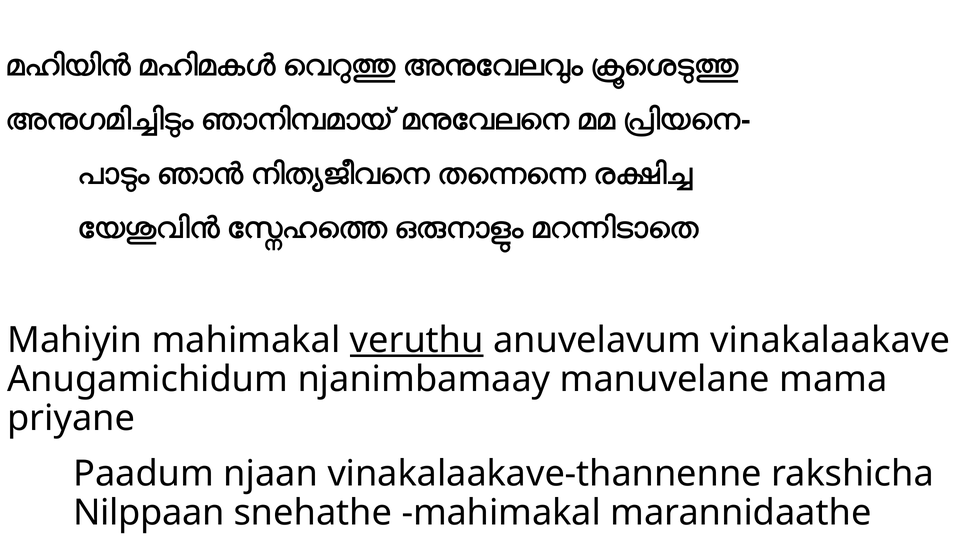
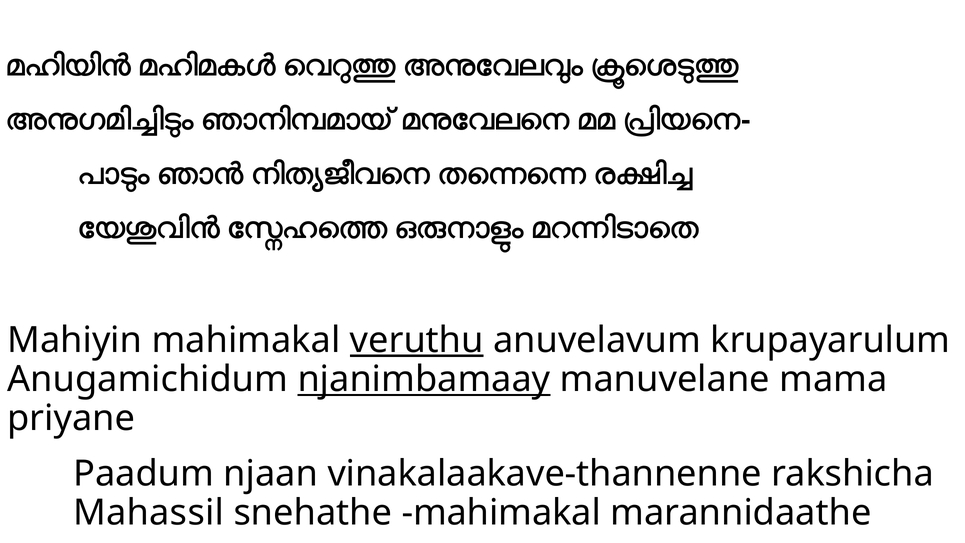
vinakalaakave: vinakalaakave -> krupayarulum (830, 340)
njanimbamaay underline: none -> present (424, 379)
Nilppaan: Nilppaan -> Mahassil (149, 513)
